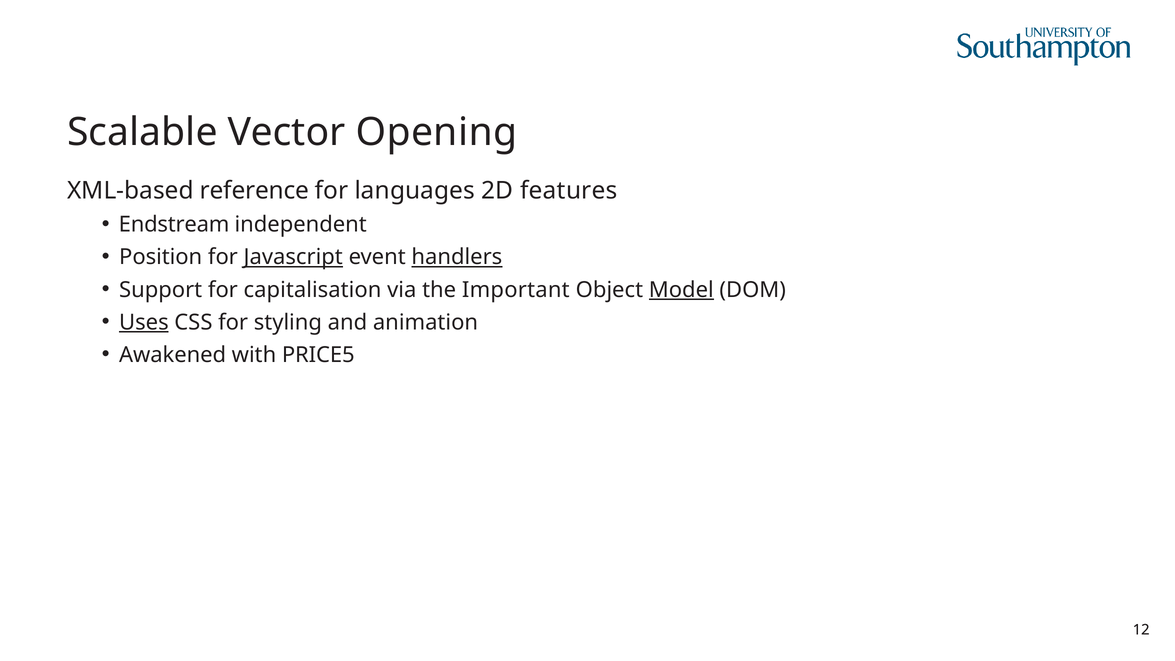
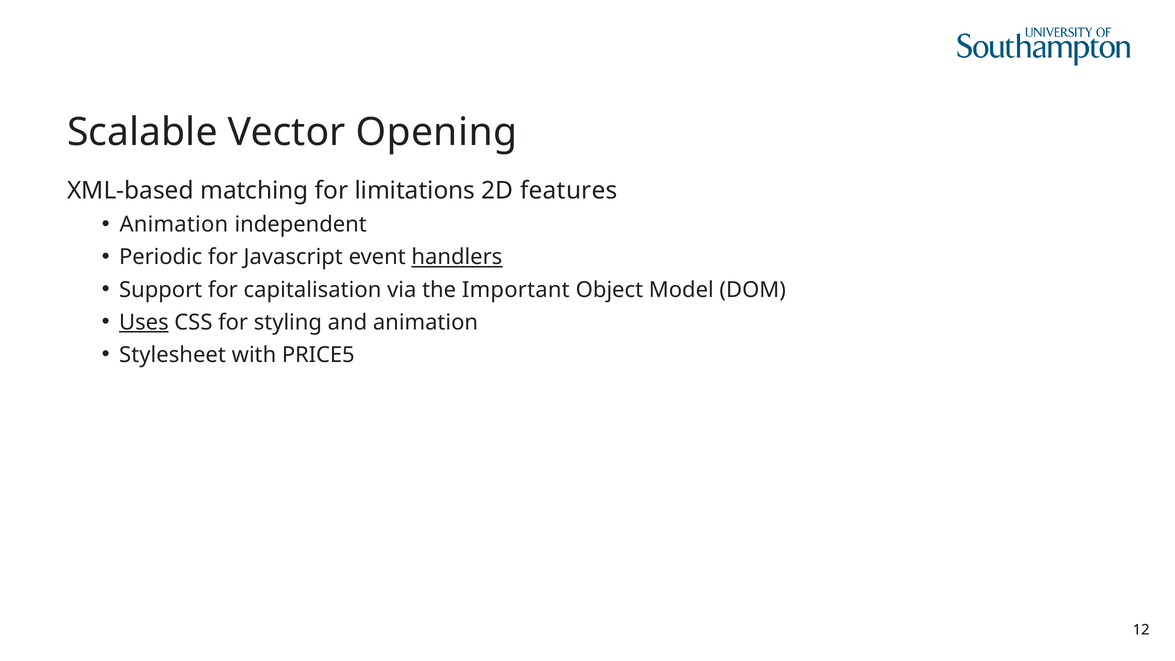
reference: reference -> matching (254, 191)
languages: languages -> limitations (415, 191)
Endstream: Endstream -> Animation (174, 225)
Position: Position -> Periodic (161, 257)
Javascript underline: present -> none (293, 257)
Model underline: present -> none (681, 290)
Awakened: Awakened -> Stylesheet (173, 355)
